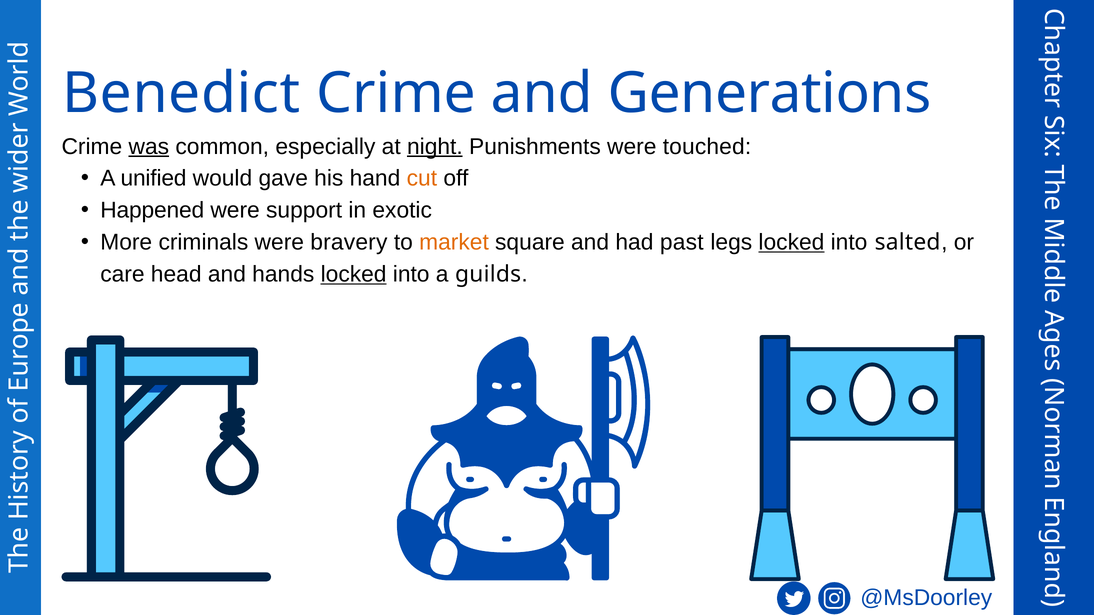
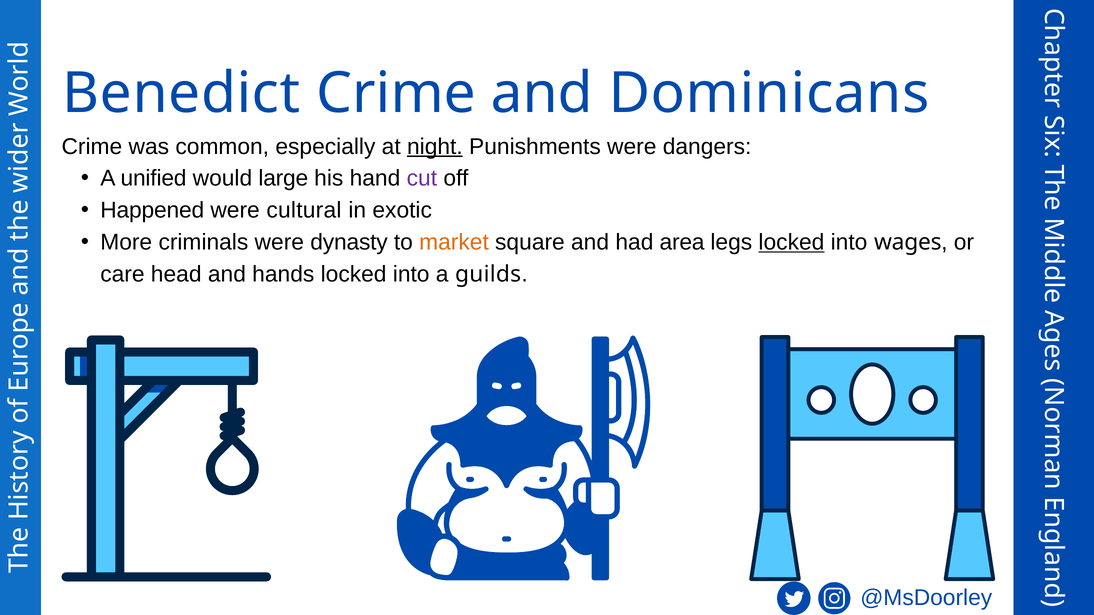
Generations: Generations -> Dominicans (769, 93)
was underline: present -> none (149, 147)
touched: touched -> dangers (707, 147)
gave: gave -> large (283, 179)
cut colour: orange -> purple (422, 179)
support: support -> cultural (304, 211)
bravery: bravery -> dynasty (349, 242)
past: past -> area (682, 242)
salted: salted -> wages (908, 242)
locked underline: present -> none (354, 274)
